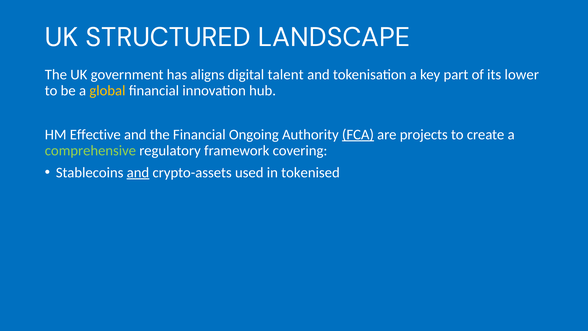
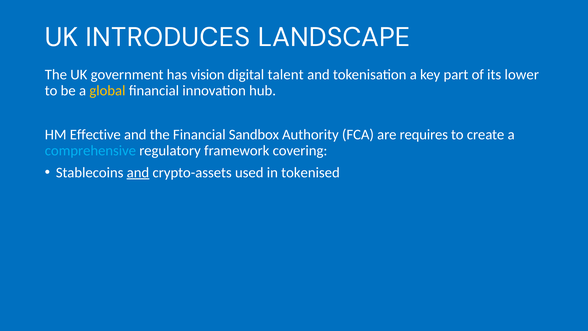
STRUCTURED: STRUCTURED -> INTRODUCES (168, 37)
aligns: aligns -> vision (208, 75)
Ongoing: Ongoing -> Sandbox (254, 134)
FCA underline: present -> none (358, 134)
projects: projects -> requires (424, 134)
comprehensive colour: light green -> light blue (90, 150)
